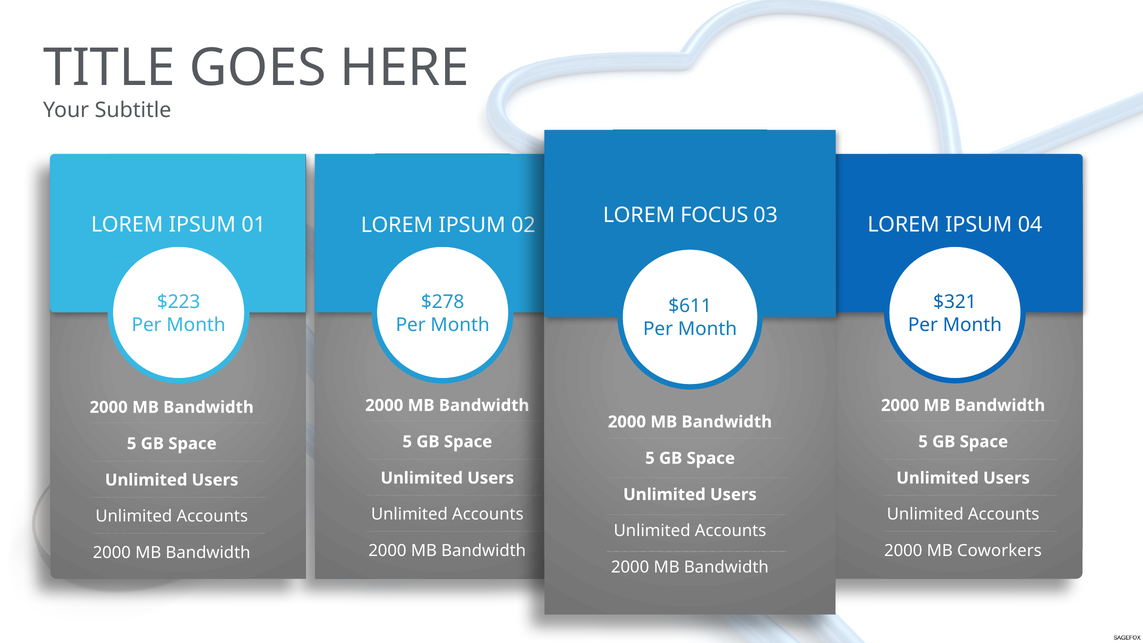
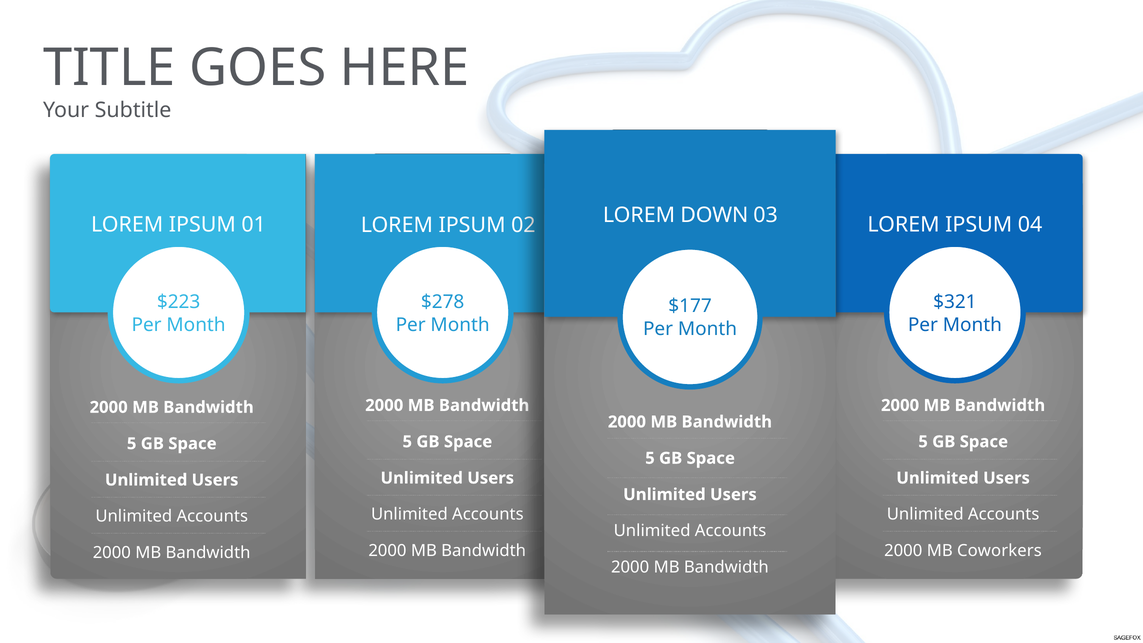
FOCUS: FOCUS -> DOWN (714, 215)
$611: $611 -> $177 (690, 306)
